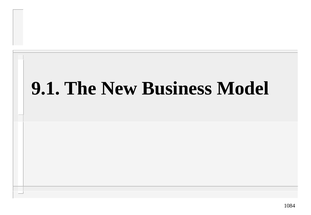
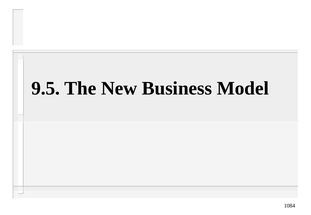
9.1: 9.1 -> 9.5 (46, 89)
